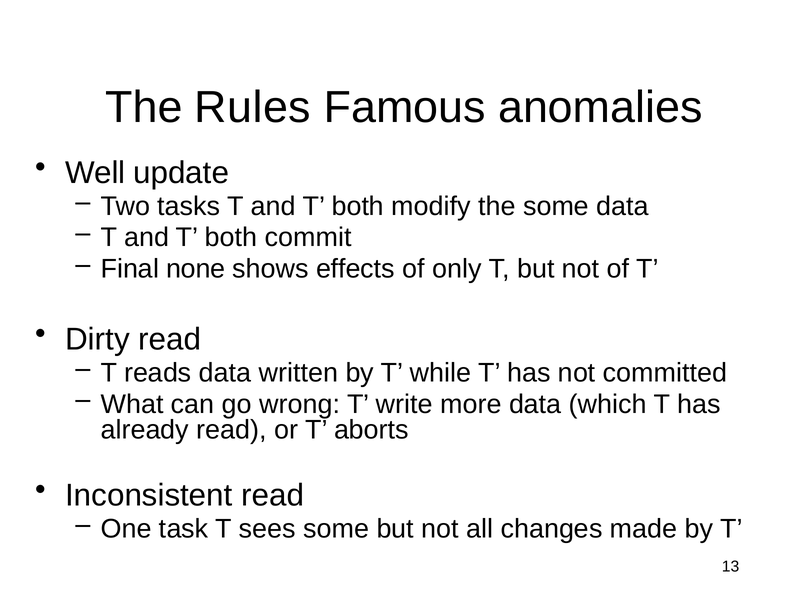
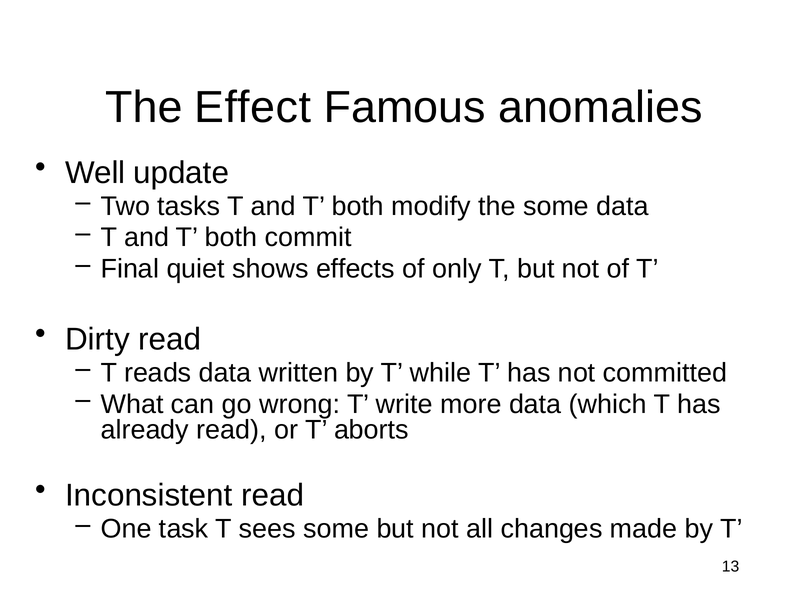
Rules: Rules -> Effect (253, 107)
none: none -> quiet (196, 269)
